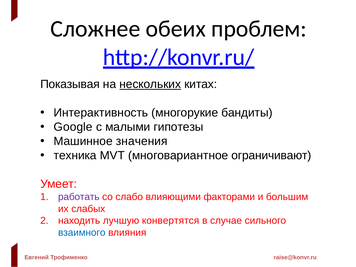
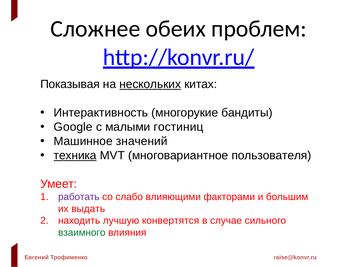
гипотезы: гипотезы -> гостиниц (178, 127)
значения: значения -> значений (142, 141)
техника underline: none -> present (75, 156)
ограничивают: ограничивают -> пользователя (271, 156)
слабых: слабых -> выдать (88, 209)
взаимного colour: blue -> green (82, 233)
